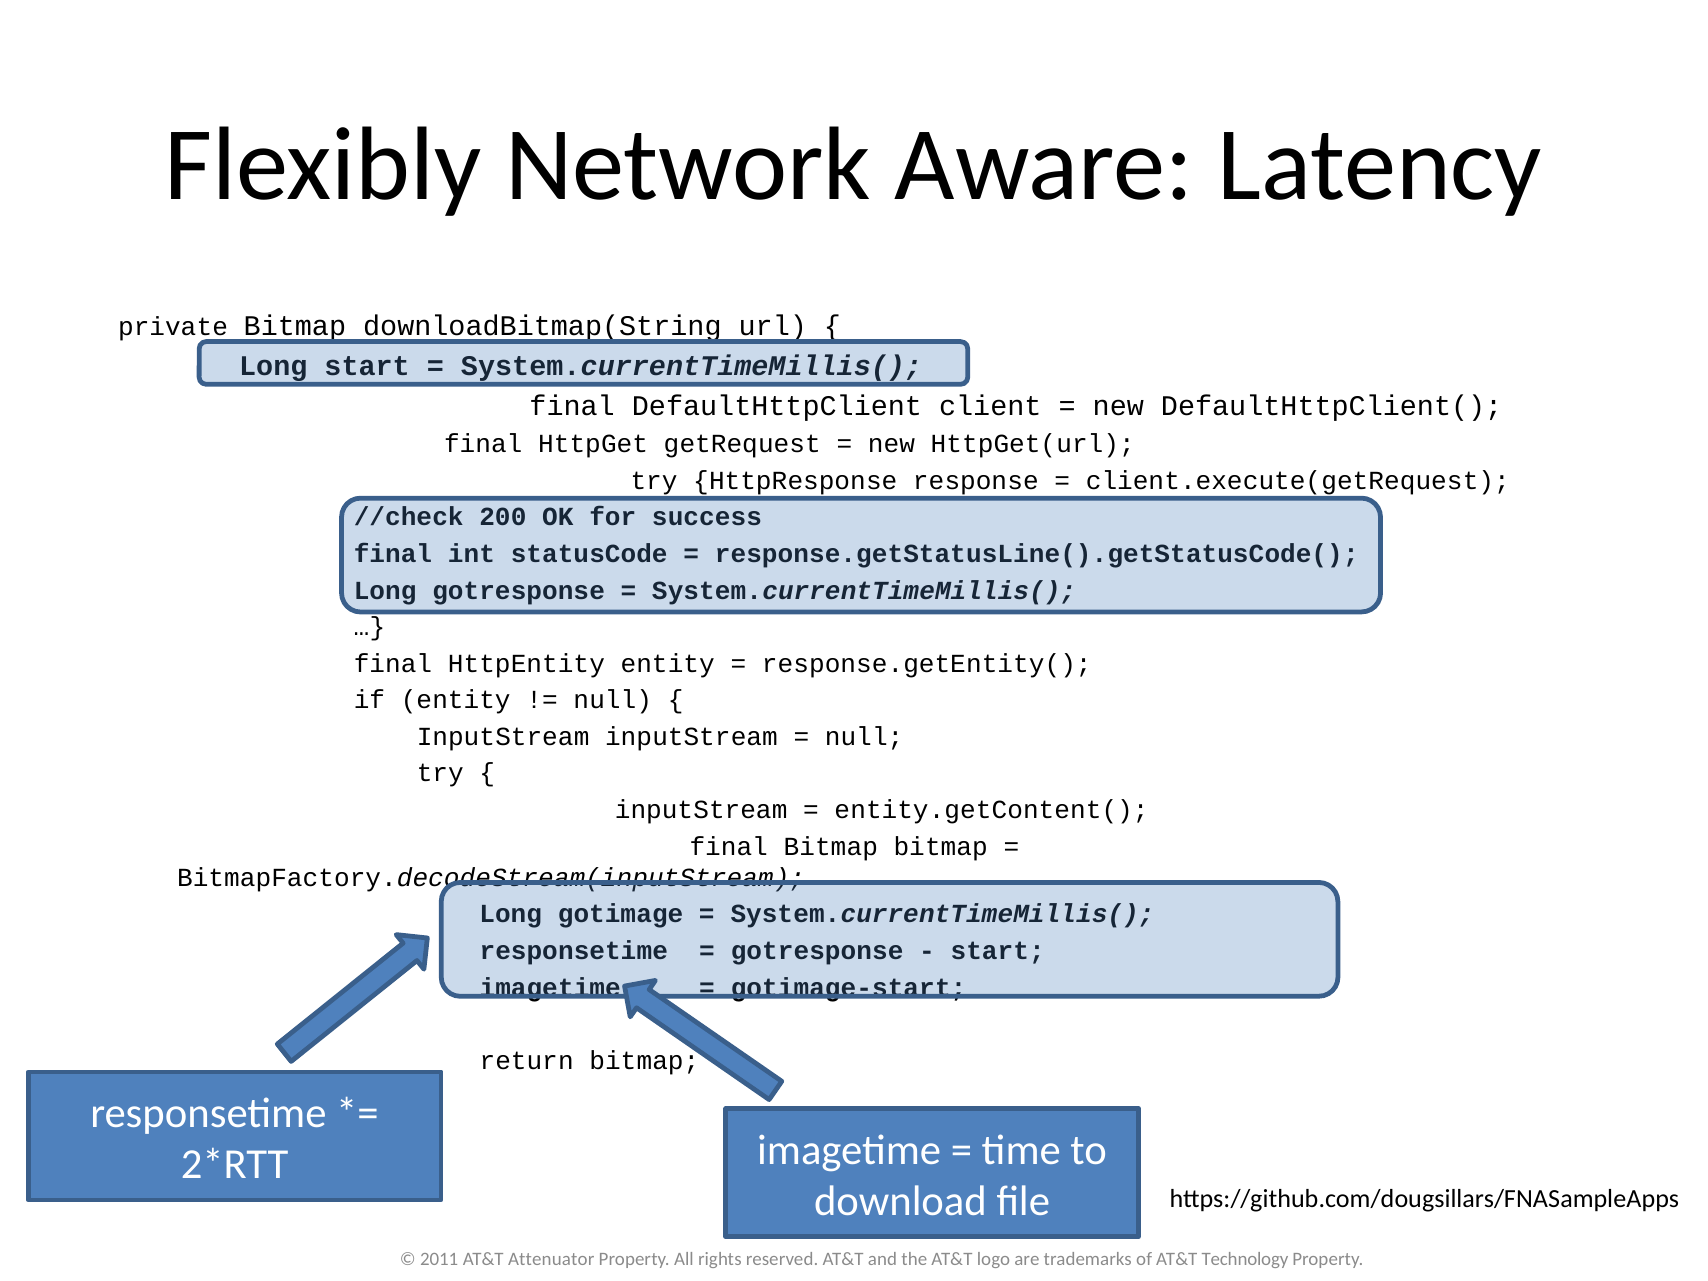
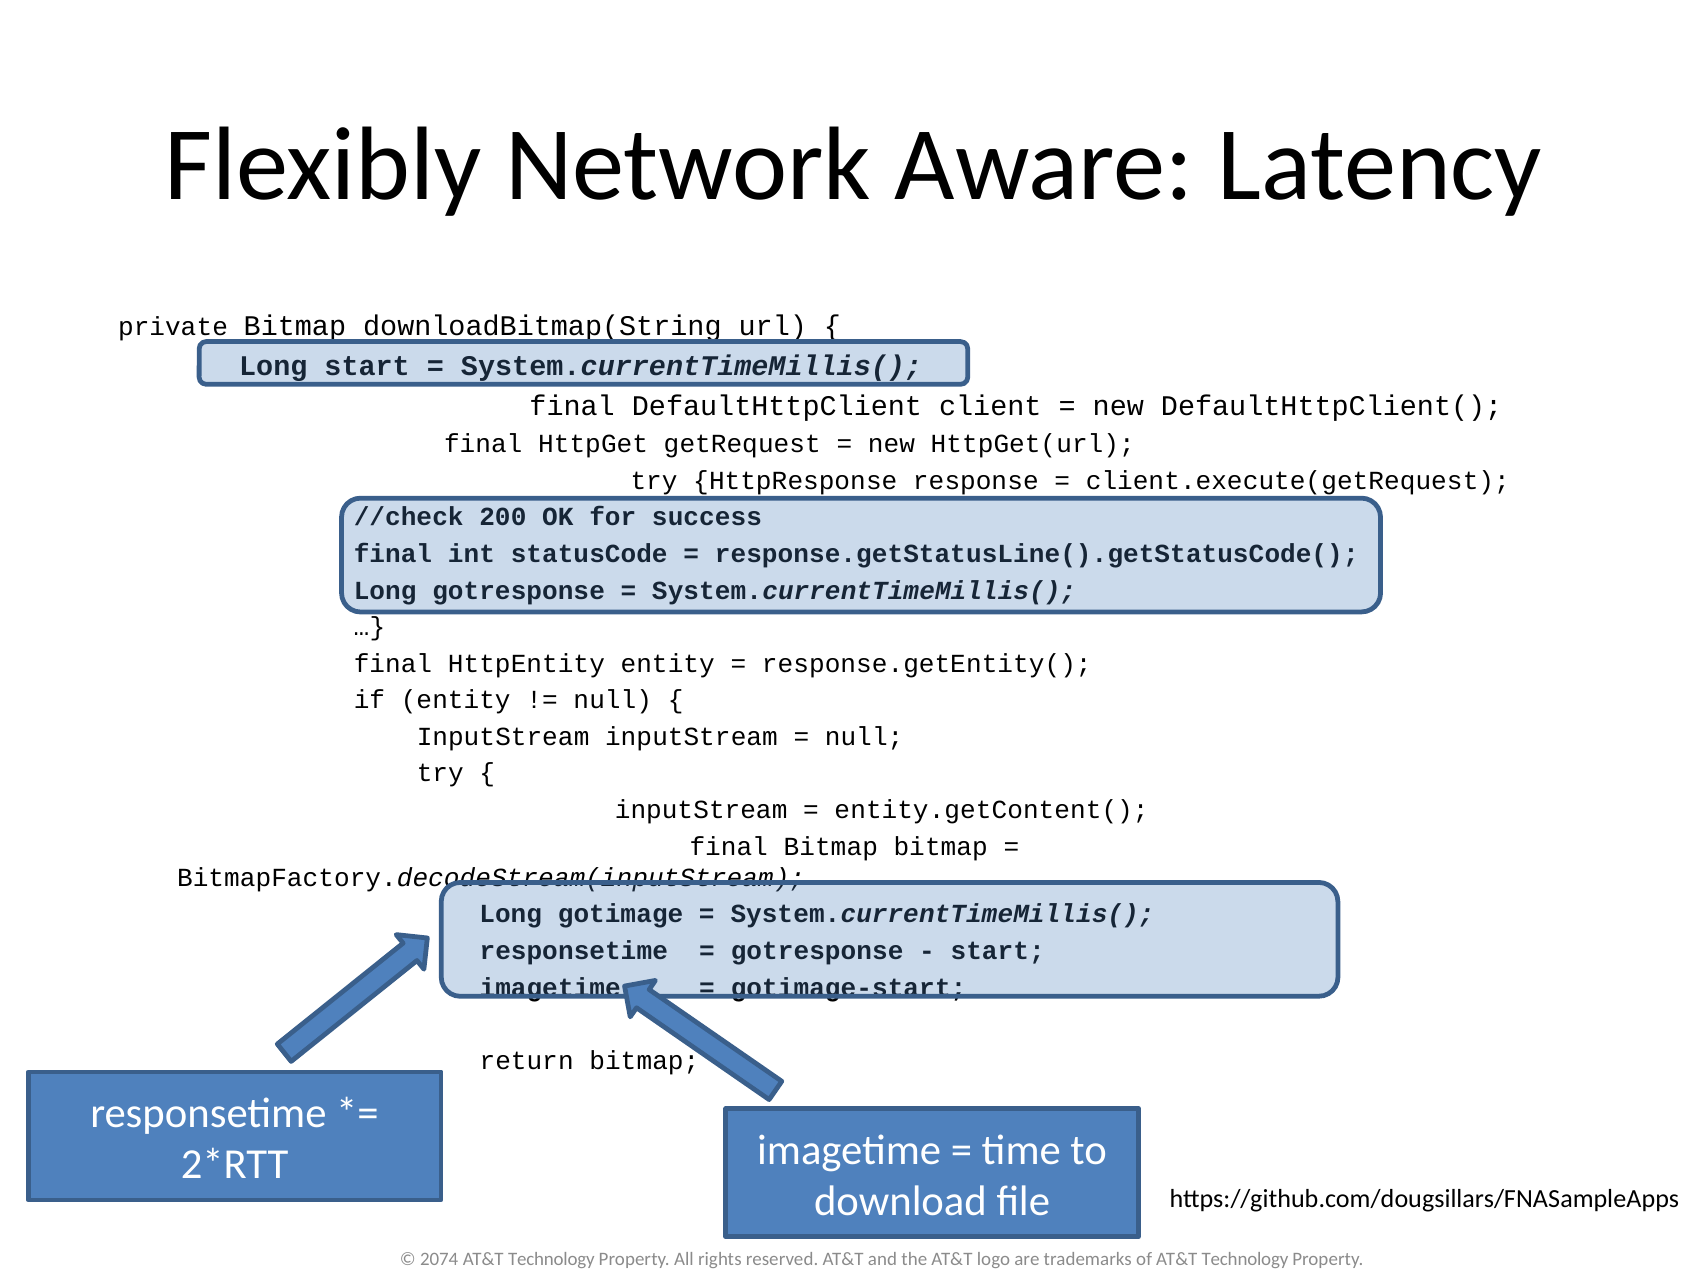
2011: 2011 -> 2074 (439, 1259)
Attenuator: Attenuator -> Technology (551, 1259)
